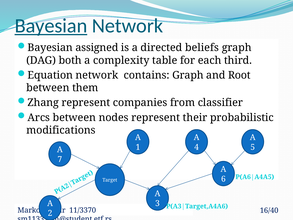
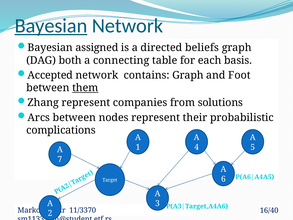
complexity: complexity -> connecting (121, 60)
third: third -> basis (238, 60)
Equation: Equation -> Accepted (50, 75)
Root: Root -> Foot (239, 75)
them underline: none -> present (85, 88)
classifier: classifier -> solutions (220, 103)
modifications: modifications -> complications (61, 130)
